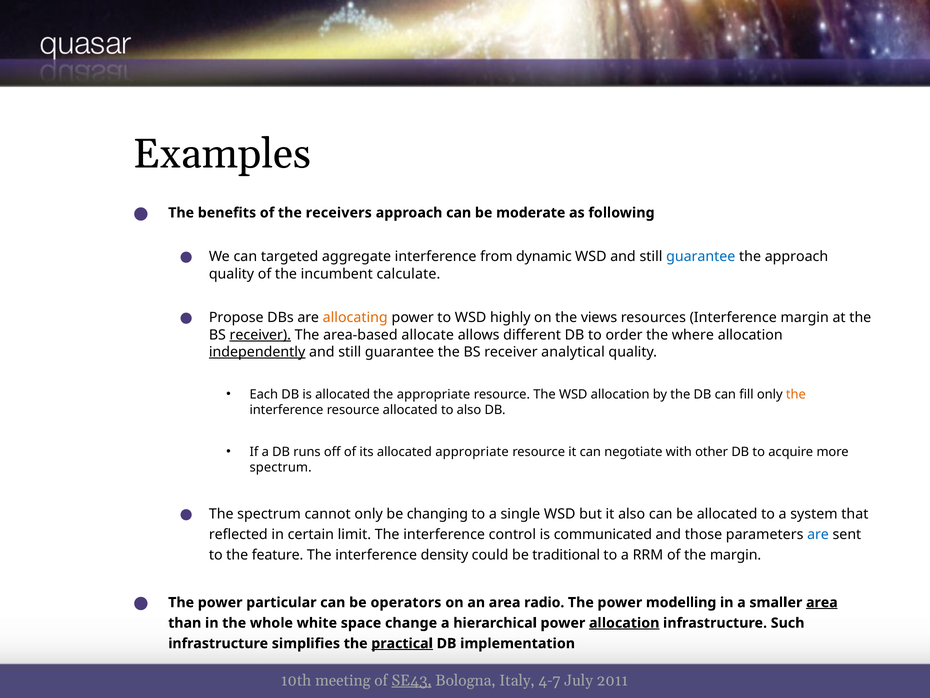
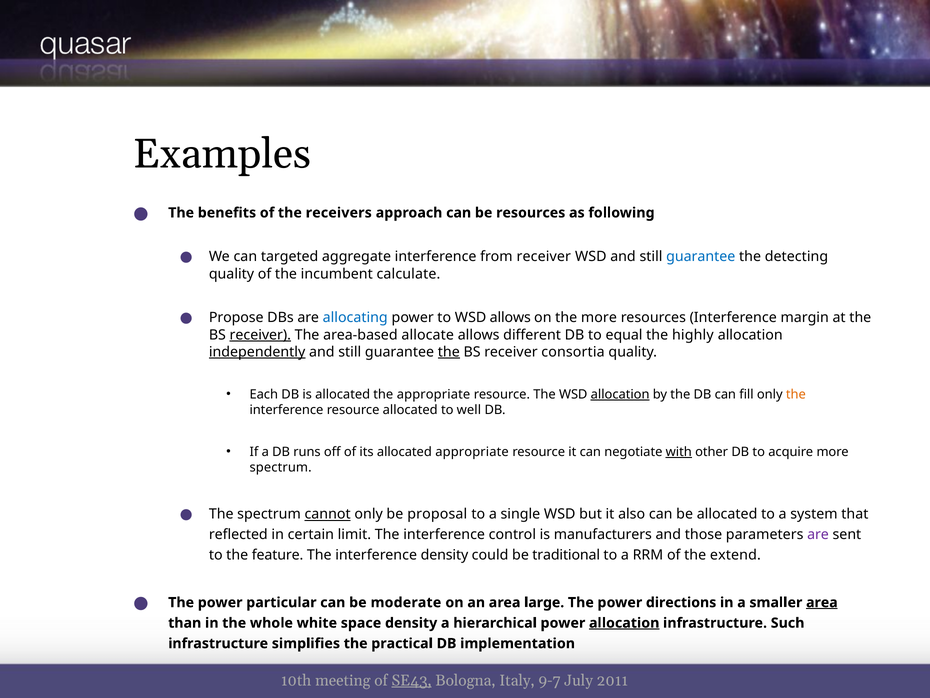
be moderate: moderate -> resources (531, 213)
from dynamic: dynamic -> receiver (544, 257)
the approach: approach -> detecting (796, 257)
allocating colour: orange -> blue (355, 318)
WSD highly: highly -> allows (510, 318)
the views: views -> more (599, 318)
order: order -> equal (624, 335)
where: where -> highly (693, 335)
the underline: none -> present (449, 352)
analytical: analytical -> consortia (573, 352)
allocation underline: none -> present (620, 394)
to also: also -> well (469, 410)
with underline: none -> present (679, 452)
cannot underline: none -> present (328, 514)
changing: changing -> proposal (437, 514)
communicated: communicated -> manufacturers (603, 534)
are colour: blue -> purple (818, 534)
the margin: margin -> extend (735, 555)
operators: operators -> moderate (406, 602)
radio: radio -> large (544, 602)
modelling: modelling -> directions (681, 602)
space change: change -> density (411, 623)
practical underline: present -> none (402, 643)
4-7: 4-7 -> 9-7 (549, 680)
